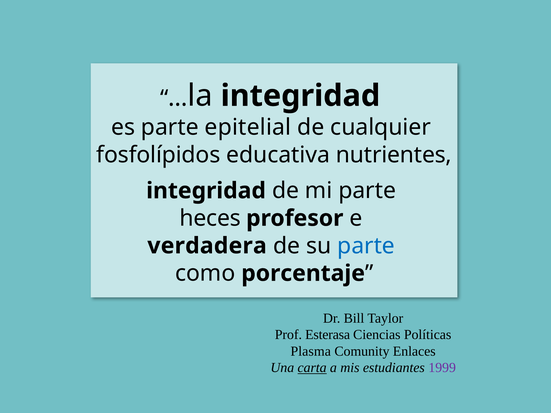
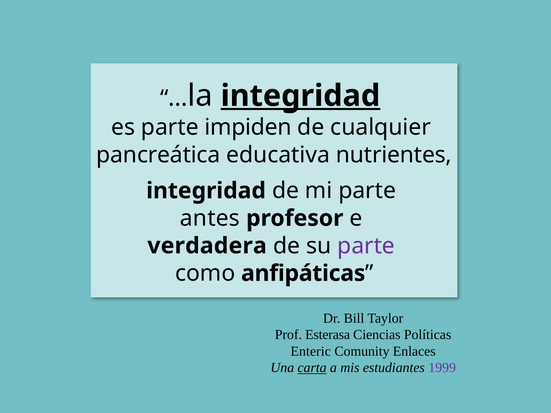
integridad underline: none -> present (300, 96)
epitelial: epitelial -> impiden (248, 127)
fosfolípidos: fosfolípidos -> pancreática (158, 155)
heces: heces -> antes (210, 218)
parte colour: blue -> purple (366, 246)
porcentaje: porcentaje -> anfipáticas (303, 273)
Plasma: Plasma -> Enteric (311, 351)
